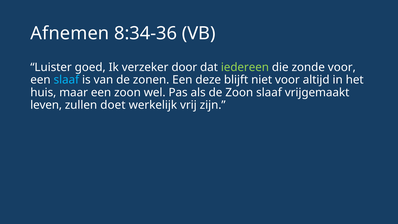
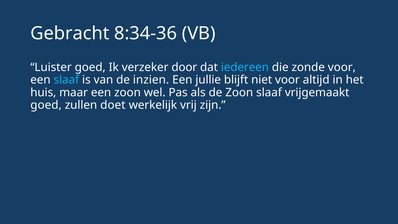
Afnemen: Afnemen -> Gebracht (70, 33)
iedereen colour: light green -> light blue (245, 67)
zonen: zonen -> inzien (151, 80)
deze: deze -> jullie (208, 80)
leven: leven -> goed (46, 105)
